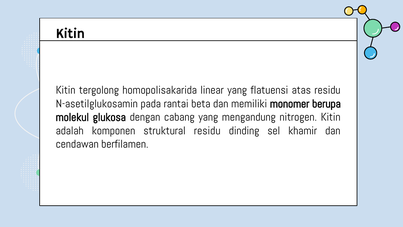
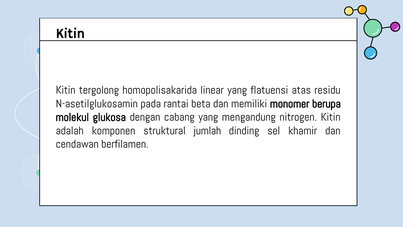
struktural residu: residu -> jumlah (207, 130)
